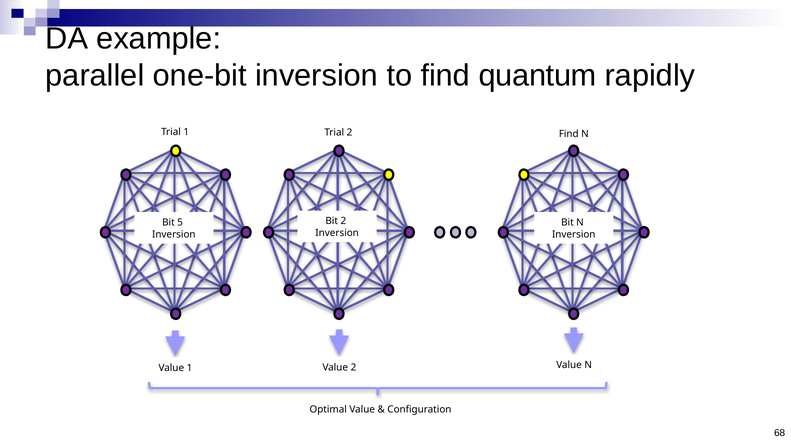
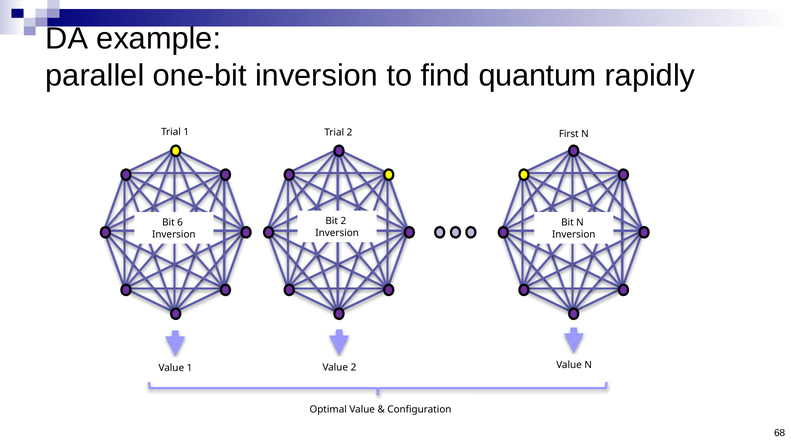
2 Find: Find -> First (569, 134)
5: 5 -> 6 (180, 223)
